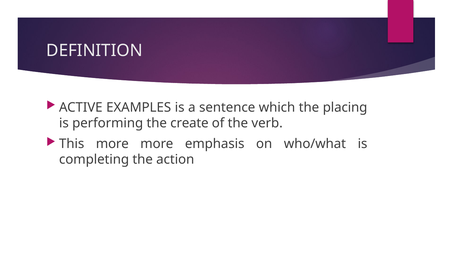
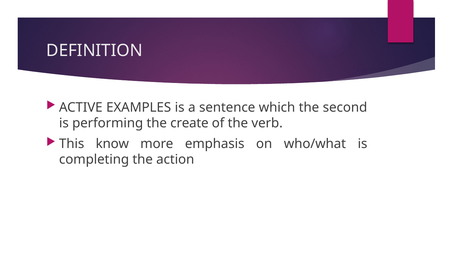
placing: placing -> second (345, 107)
This more: more -> know (112, 144)
